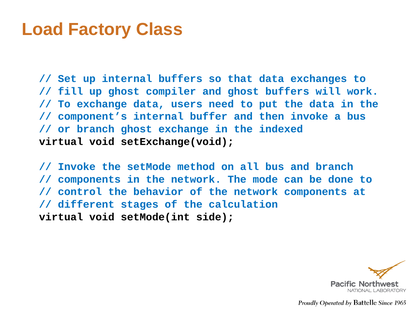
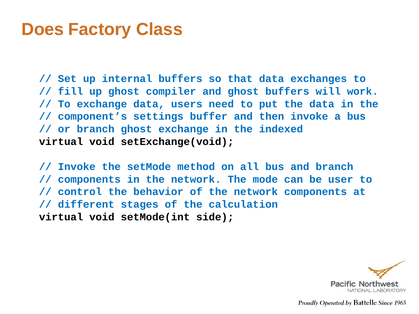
Load: Load -> Does (43, 30)
component’s internal: internal -> settings (158, 117)
done: done -> user (341, 179)
